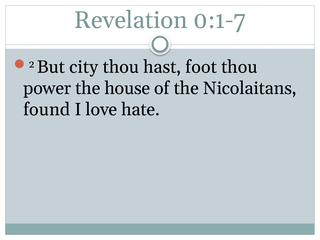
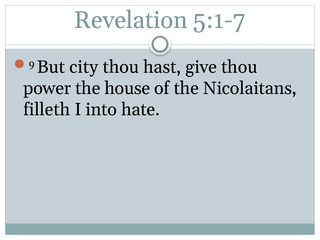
0:1-7: 0:1-7 -> 5:1-7 (219, 20)
2: 2 -> 9 (32, 64)
foot: foot -> give (201, 67)
found: found -> filleth (47, 110)
love: love -> into (101, 110)
